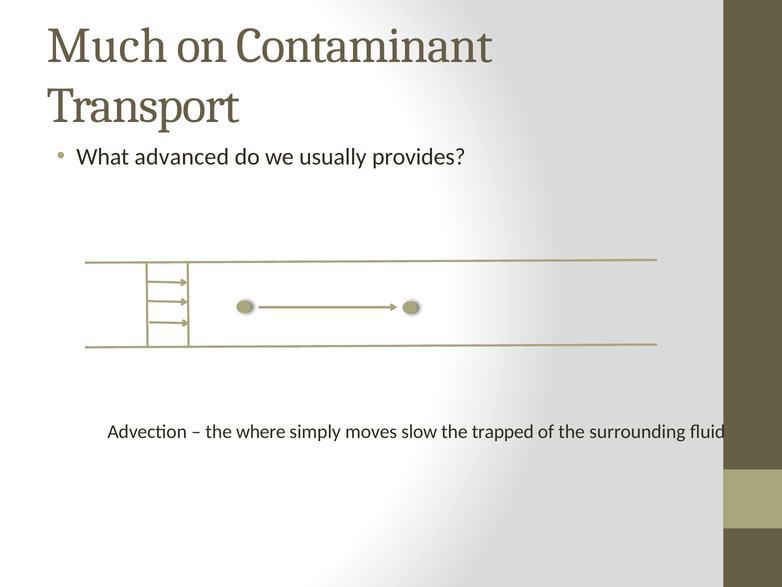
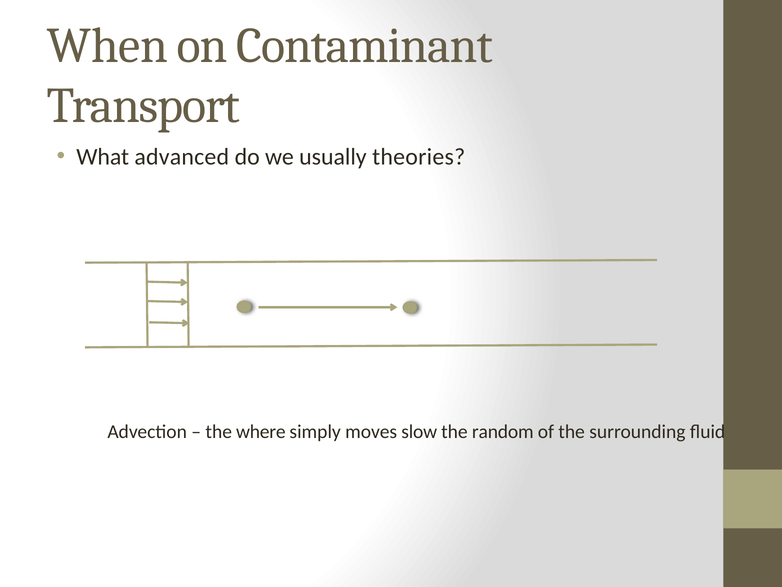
Much: Much -> When (108, 46)
provides: provides -> theories (419, 157)
trapped: trapped -> random (503, 431)
